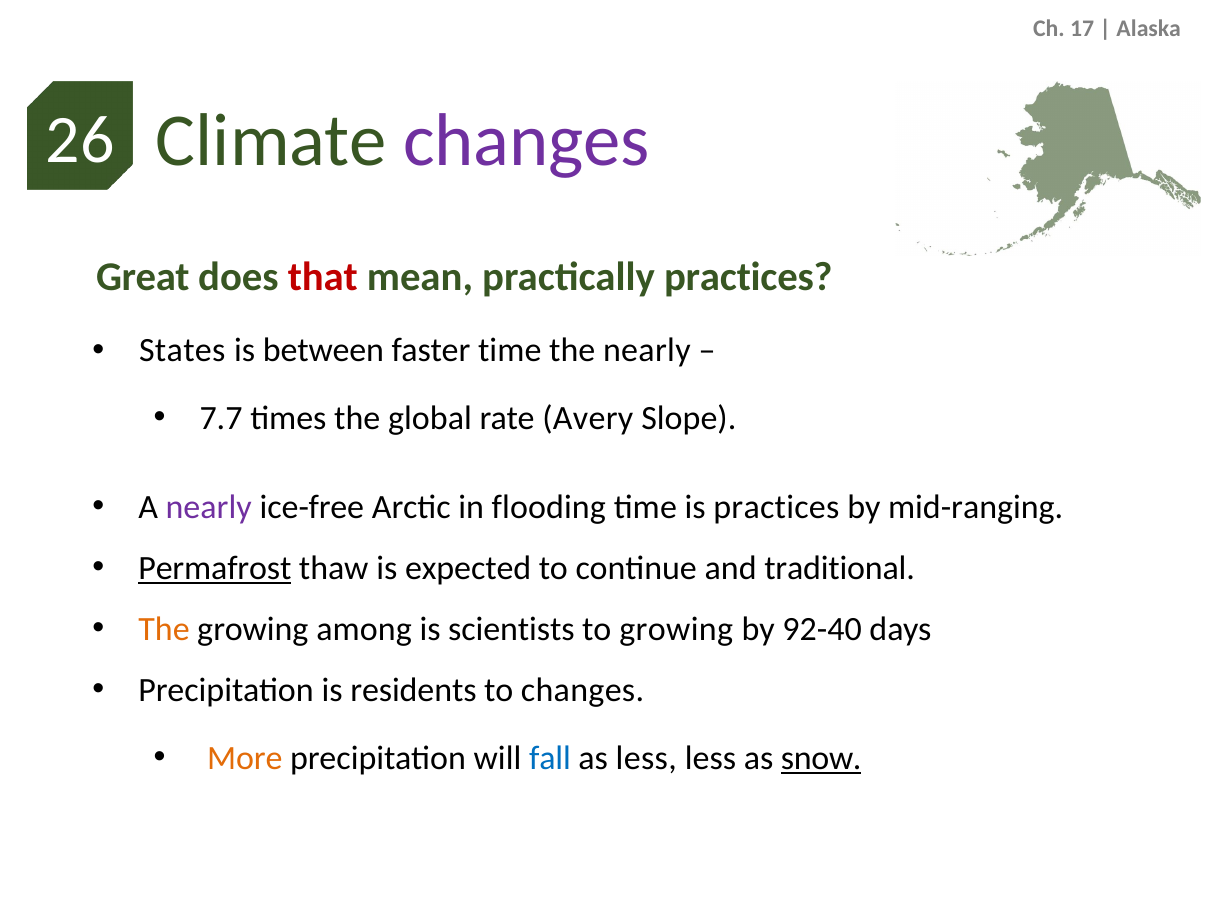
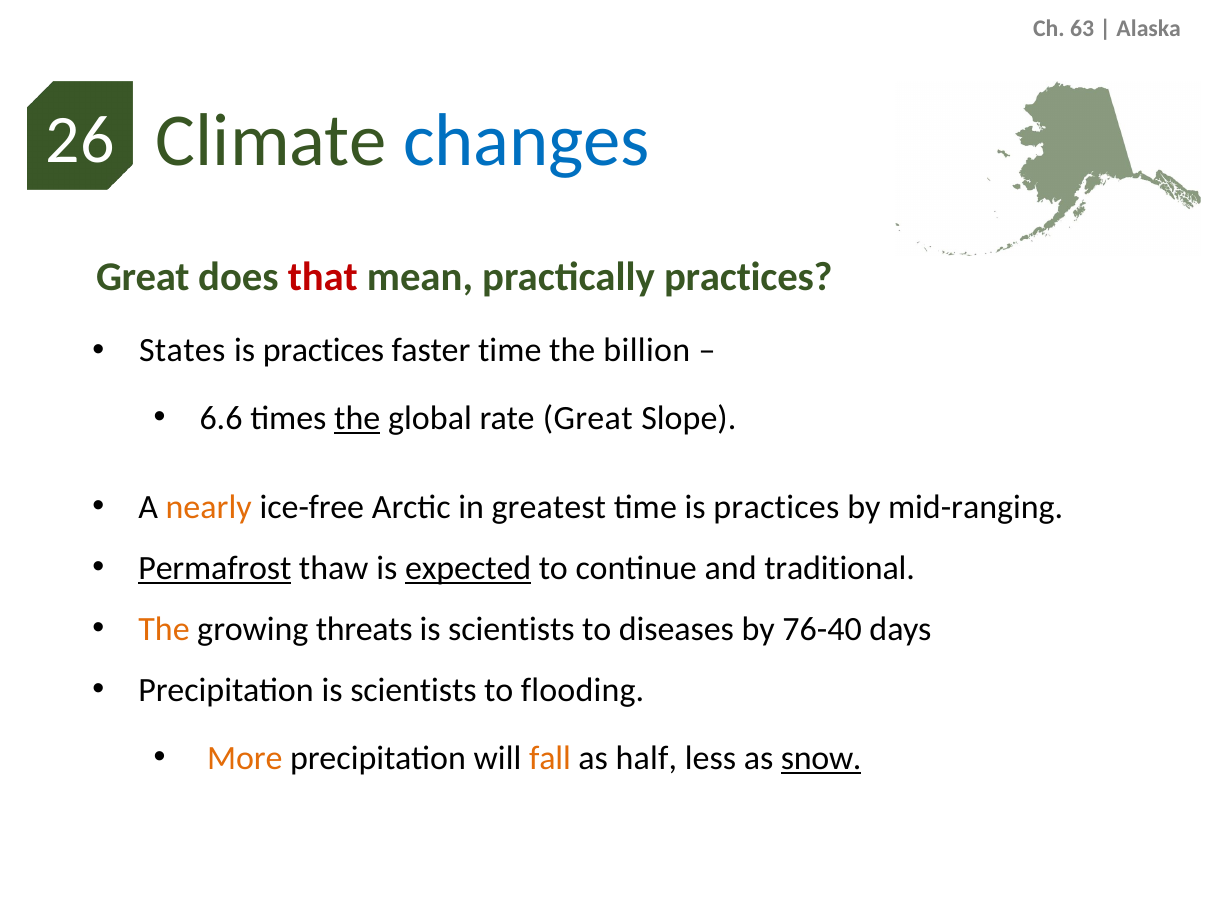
17: 17 -> 63 (1082, 29)
changes colour: purple -> blue (527, 141)
between: between -> practices (324, 351)
the nearly: nearly -> billion (647, 351)
7.7: 7.7 -> 6.6 (221, 419)
the underline: none -> present (357, 419)
rate Avery: Avery -> Great (588, 419)
nearly colour: purple -> orange (209, 507)
flooding: flooding -> greatest (549, 507)
expected underline: none -> present (468, 568)
among: among -> threats (364, 630)
to growing: growing -> diseases (676, 630)
92-40: 92-40 -> 76-40 (822, 630)
Precipitation is residents: residents -> scientists (413, 691)
to changes: changes -> flooding (583, 691)
fall colour: blue -> orange (550, 759)
as less: less -> half (646, 759)
